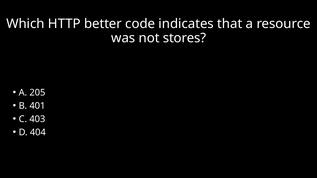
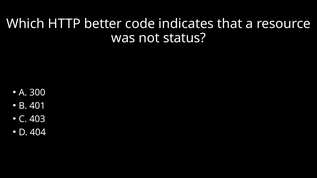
stores: stores -> status (184, 38)
205: 205 -> 300 (37, 93)
